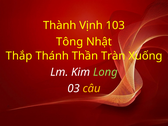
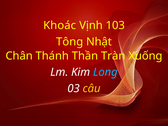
Thành: Thành -> Khoác (60, 25)
Thắp: Thắp -> Chân (19, 56)
Long colour: light green -> light blue (105, 72)
